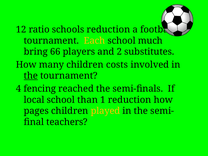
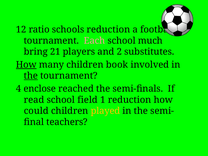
Each colour: yellow -> pink (94, 41)
66: 66 -> 21 (55, 52)
How underline: none -> present (26, 65)
costs: costs -> book (117, 65)
fencing: fencing -> enclose (40, 89)
local: local -> read (34, 100)
than: than -> field (88, 100)
pages: pages -> could (36, 111)
